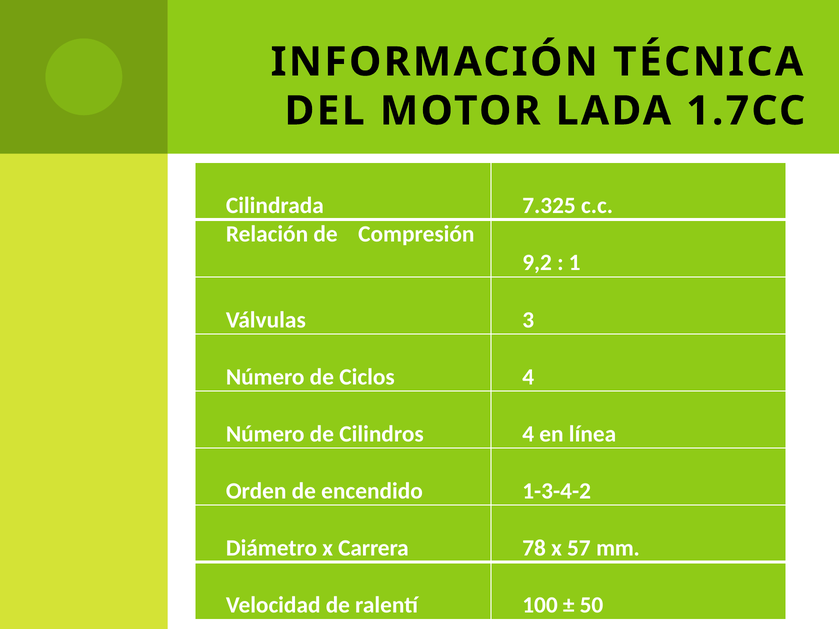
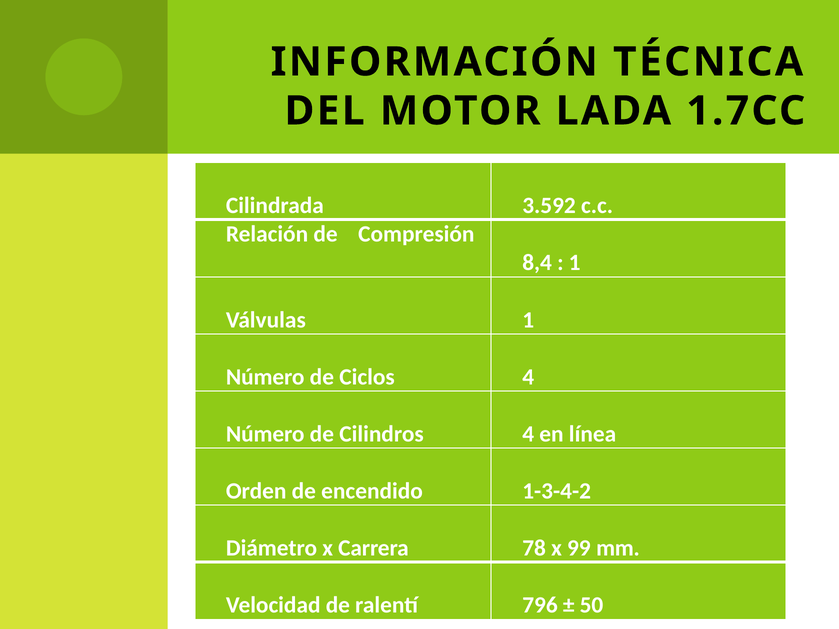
7.325: 7.325 -> 3.592 (549, 206)
9,2: 9,2 -> 8,4 (537, 263)
Válvulas 3: 3 -> 1 (528, 320)
57: 57 -> 99 (579, 548)
100: 100 -> 796 (540, 606)
